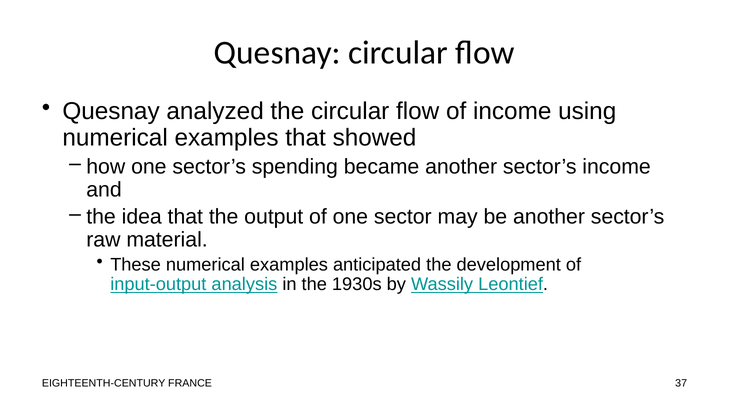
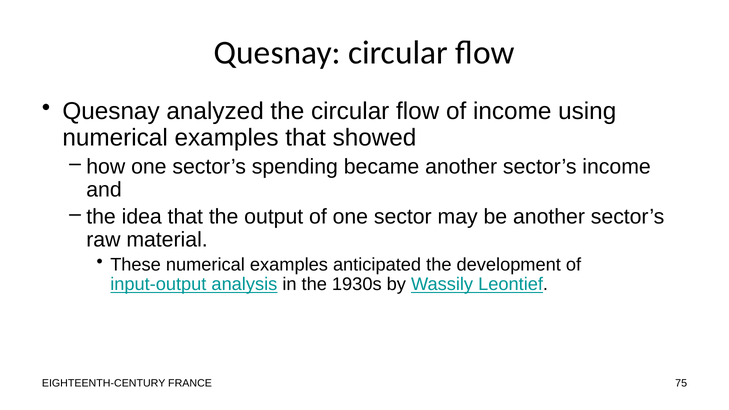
37: 37 -> 75 (681, 383)
